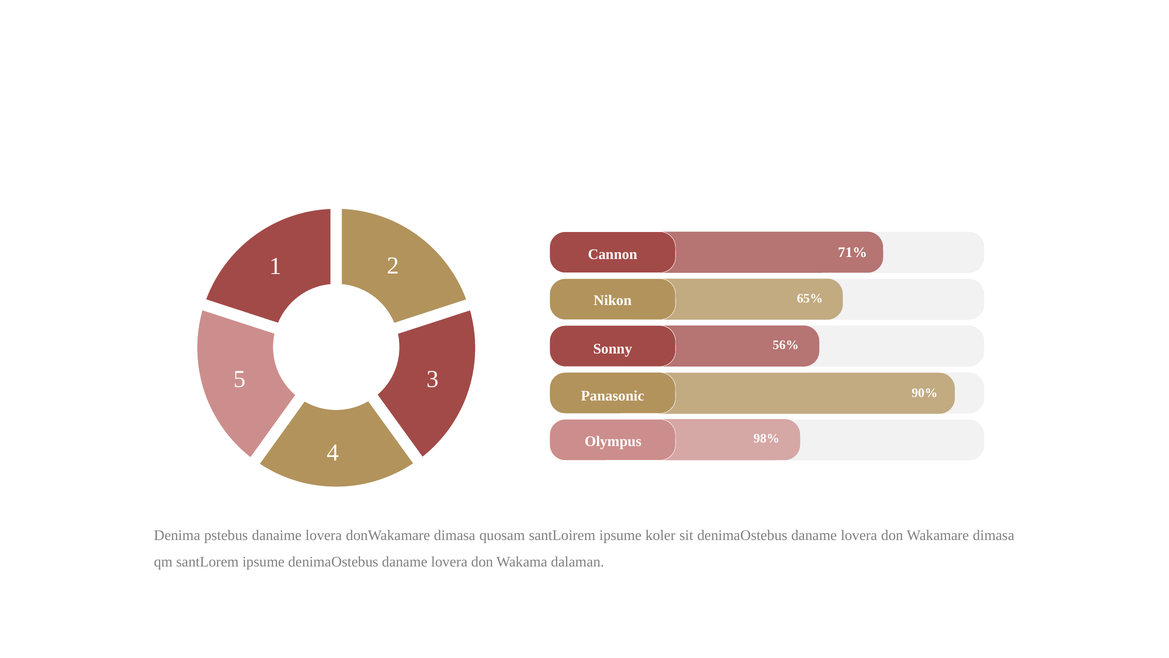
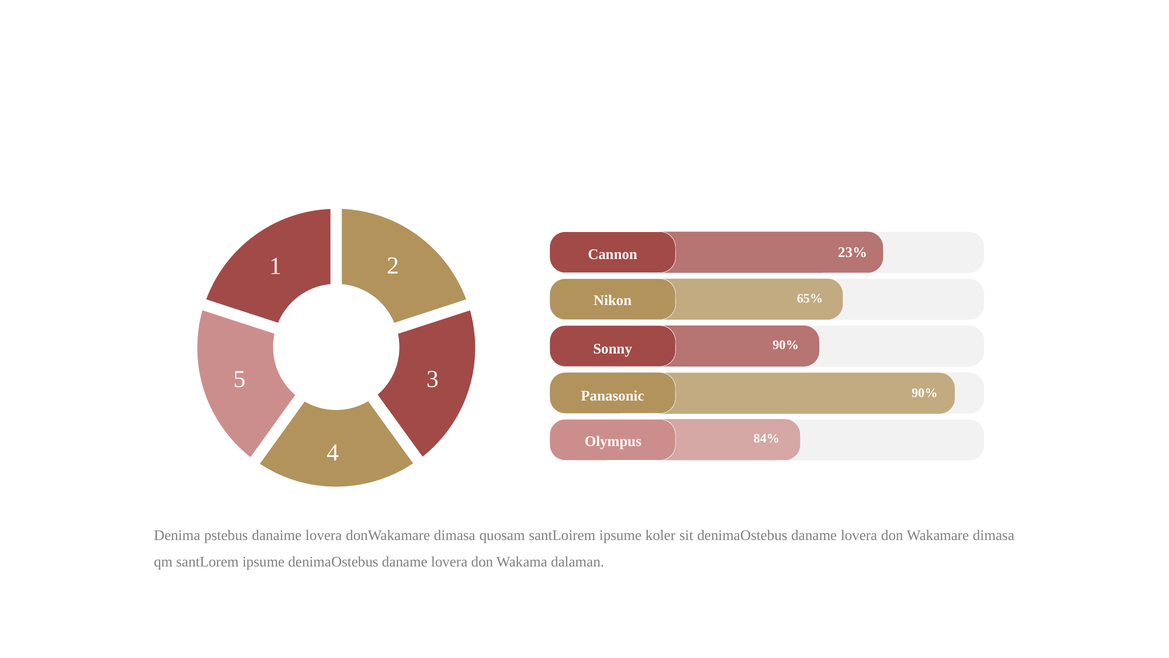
71%: 71% -> 23% (853, 252)
56%: 56% -> 90% (786, 345)
98%: 98% -> 84% (767, 438)
